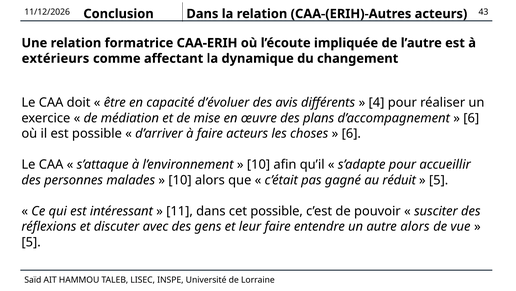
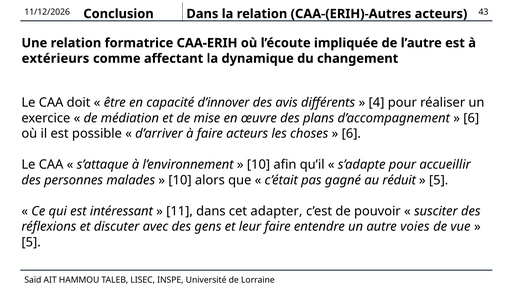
d’évoluer: d’évoluer -> d’innover (223, 102)
cet possible: possible -> adapter (276, 211)
autre alors: alors -> voies (415, 226)
